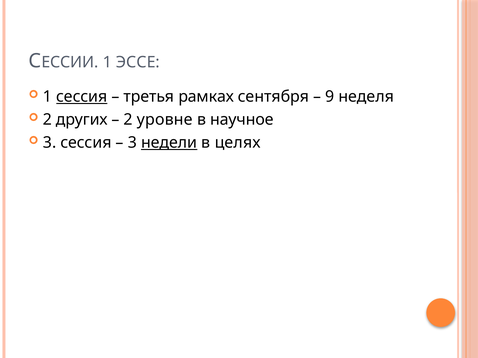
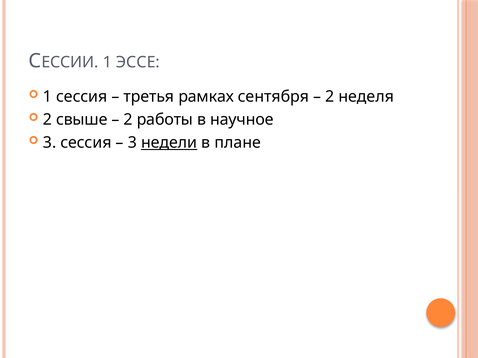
сессия underline: present -> none (82, 97)
9: 9 -> 2 (330, 97)
других: других -> свыше (82, 120)
уровне: уровне -> работы (165, 120)
целях: целях -> плане (238, 143)
